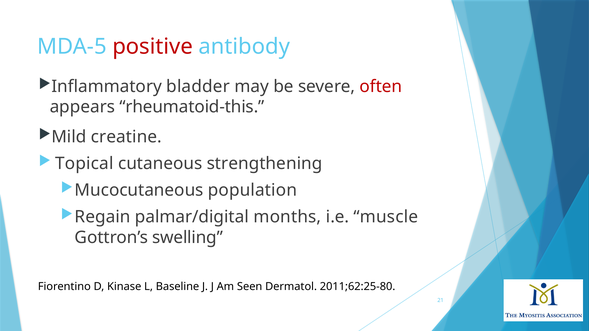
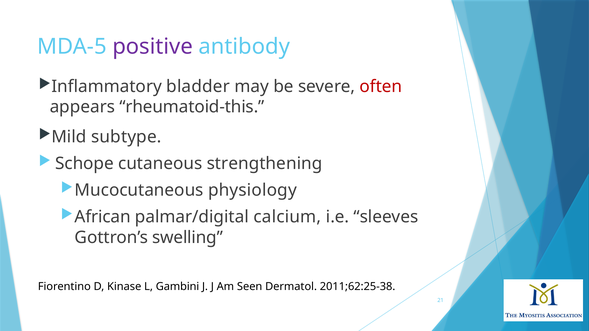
positive colour: red -> purple (153, 46)
creatine: creatine -> subtype (126, 137)
Topical: Topical -> Schope (85, 164)
population: population -> physiology (252, 190)
Regain: Regain -> African (103, 217)
months: months -> calcium (287, 217)
muscle: muscle -> sleeves (386, 217)
Baseline: Baseline -> Gambini (178, 287)
2011;62:25-80: 2011;62:25-80 -> 2011;62:25-38 (358, 287)
